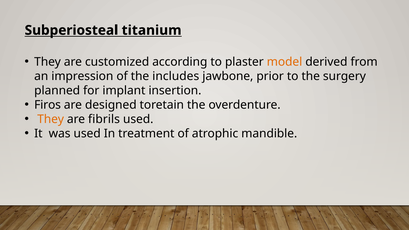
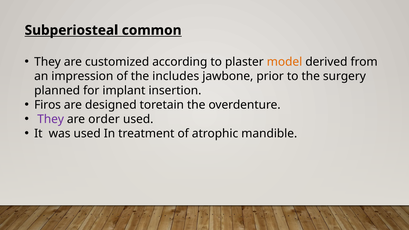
titanium: titanium -> common (152, 30)
They colour: orange -> purple (51, 119)
fibrils: fibrils -> order (104, 119)
